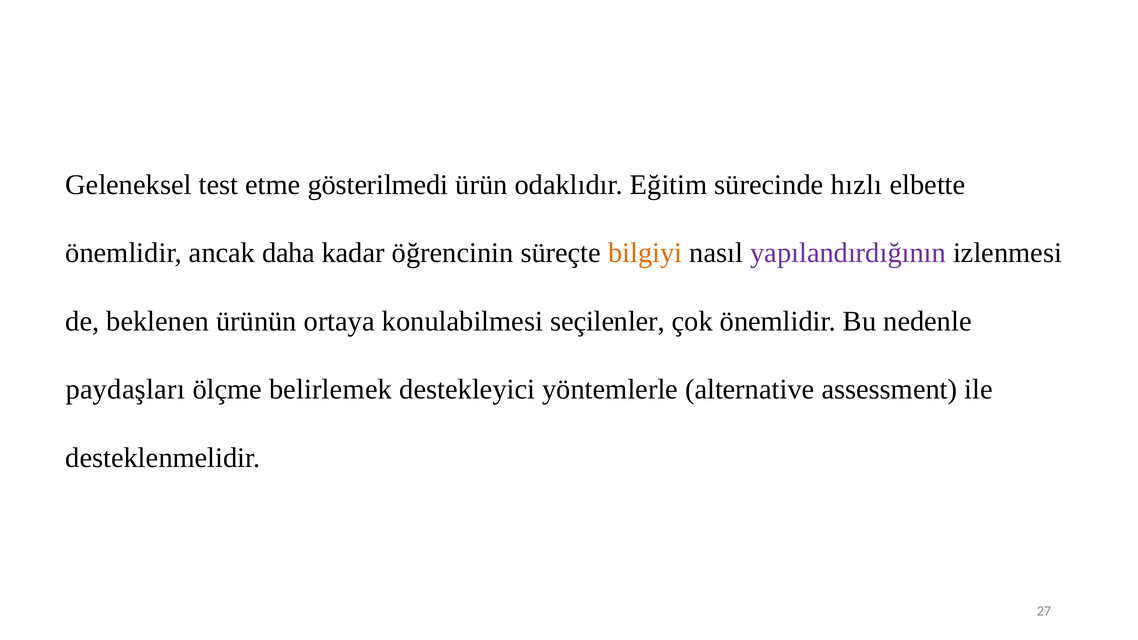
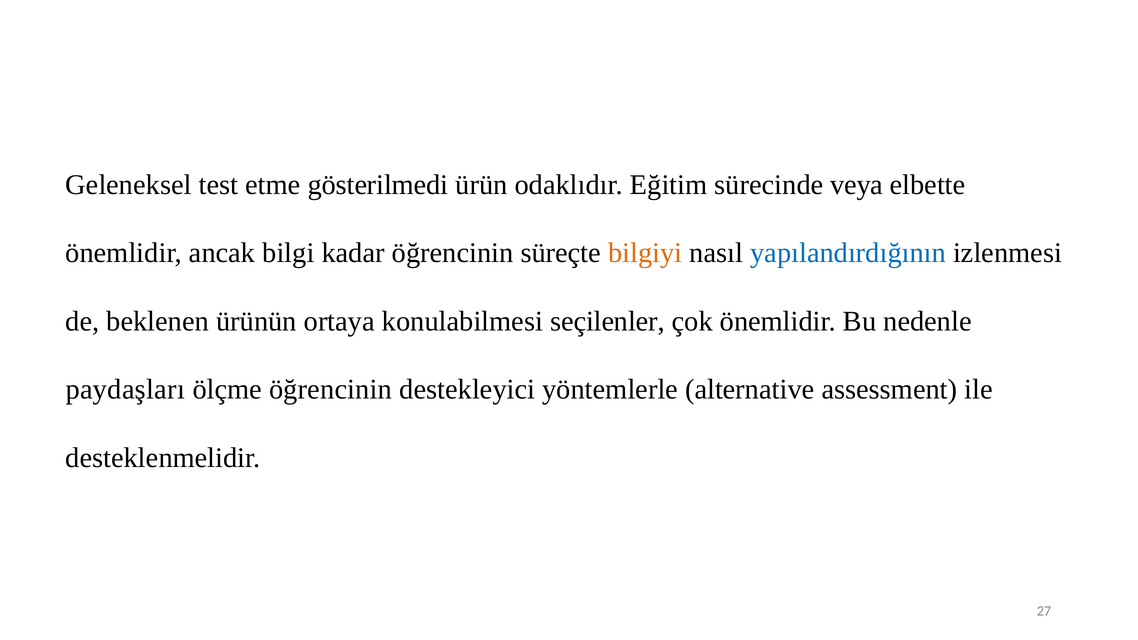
hızlı: hızlı -> veya (857, 185)
daha: daha -> bilgi (288, 253)
yapılandırdığının colour: purple -> blue (848, 253)
ölçme belirlemek: belirlemek -> öğrencinin (331, 390)
